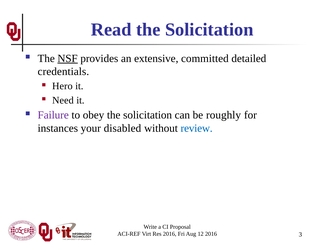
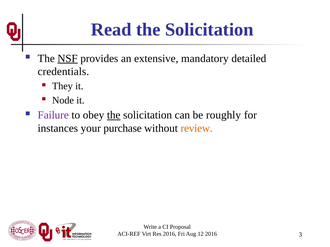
committed: committed -> mandatory (205, 59)
Hero: Hero -> They (62, 86)
Need: Need -> Node (63, 100)
the underline: none -> present (114, 115)
disabled: disabled -> purchase (123, 129)
review colour: blue -> orange (197, 129)
